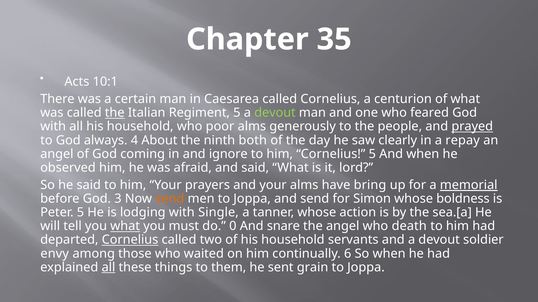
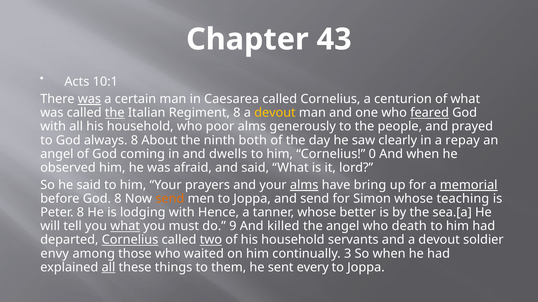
35: 35 -> 43 (334, 39)
was underline: none -> present (89, 99)
Regiment 5: 5 -> 8 (237, 113)
devout colour: light green -> yellow (275, 113)
feared underline: none -> present (430, 113)
prayed underline: present -> none (472, 127)
always 4: 4 -> 8 (134, 140)
ignore: ignore -> dwells (228, 154)
Cornelius 5: 5 -> 0 (372, 154)
alms underline: none -> present (304, 185)
God 3: 3 -> 8 (118, 199)
boldness: boldness -> teaching (463, 199)
Peter 5: 5 -> 8 (80, 213)
Single: Single -> Hence (219, 213)
action: action -> better (358, 213)
0: 0 -> 9 (233, 227)
snare: snare -> killed (283, 227)
two underline: none -> present (211, 240)
6: 6 -> 3 (348, 254)
grain: grain -> every (313, 268)
